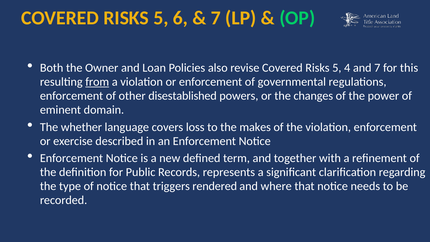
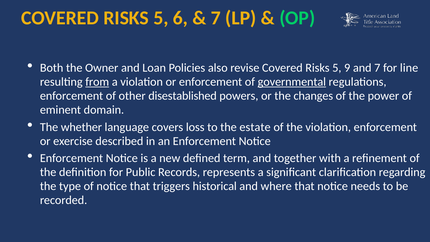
4: 4 -> 9 (347, 68)
this: this -> line (409, 68)
governmental underline: none -> present (292, 82)
makes: makes -> estate (255, 127)
rendered: rendered -> historical (215, 186)
